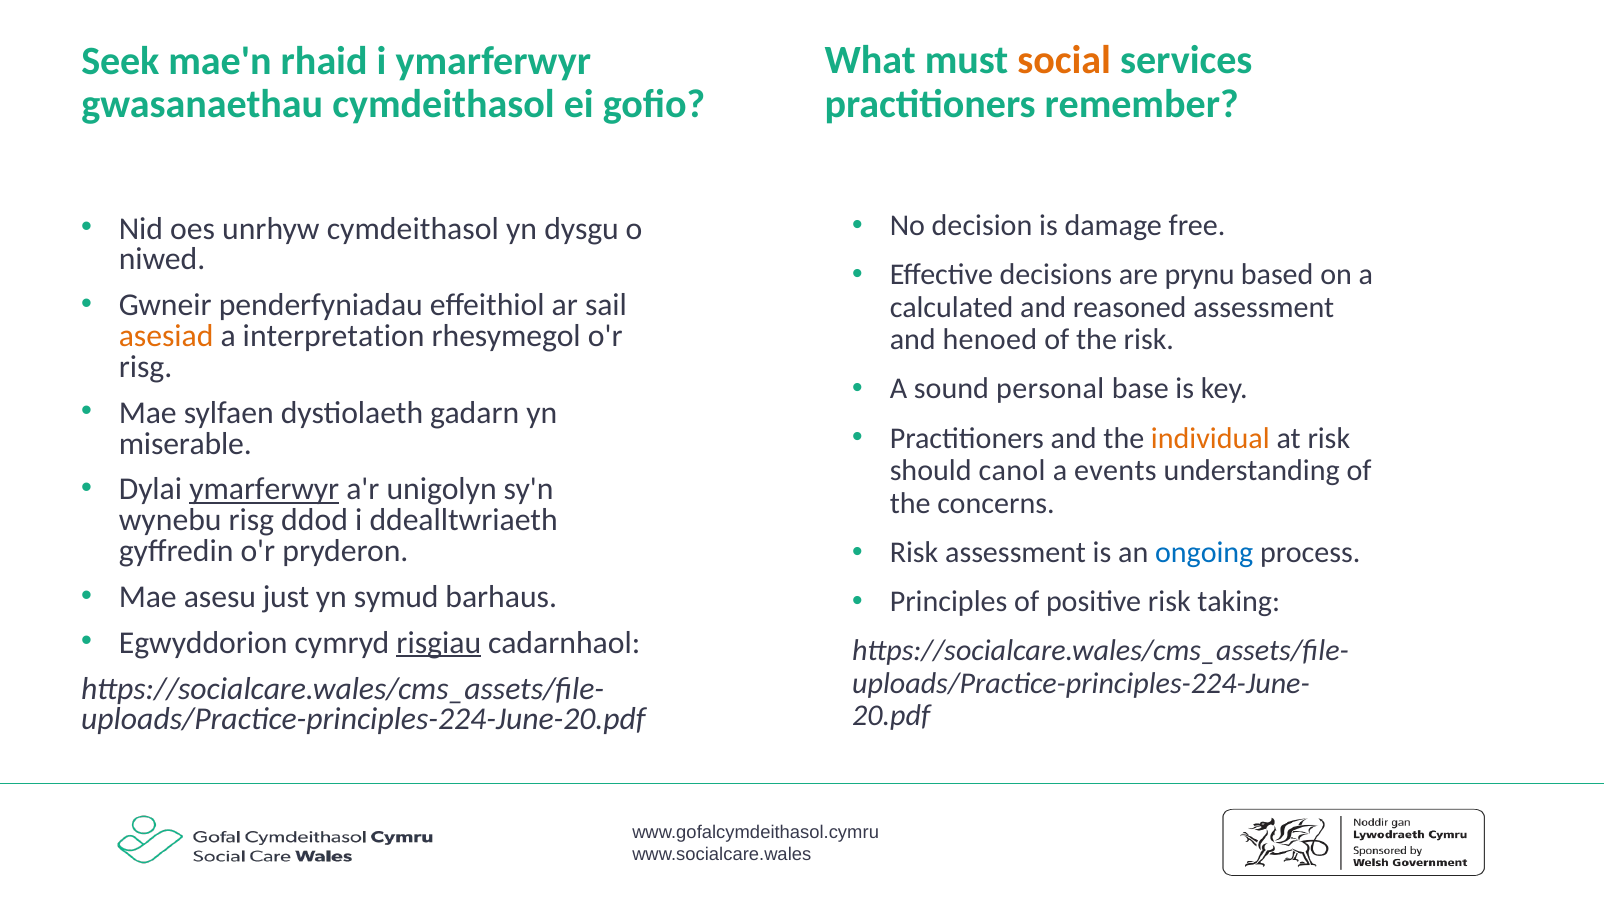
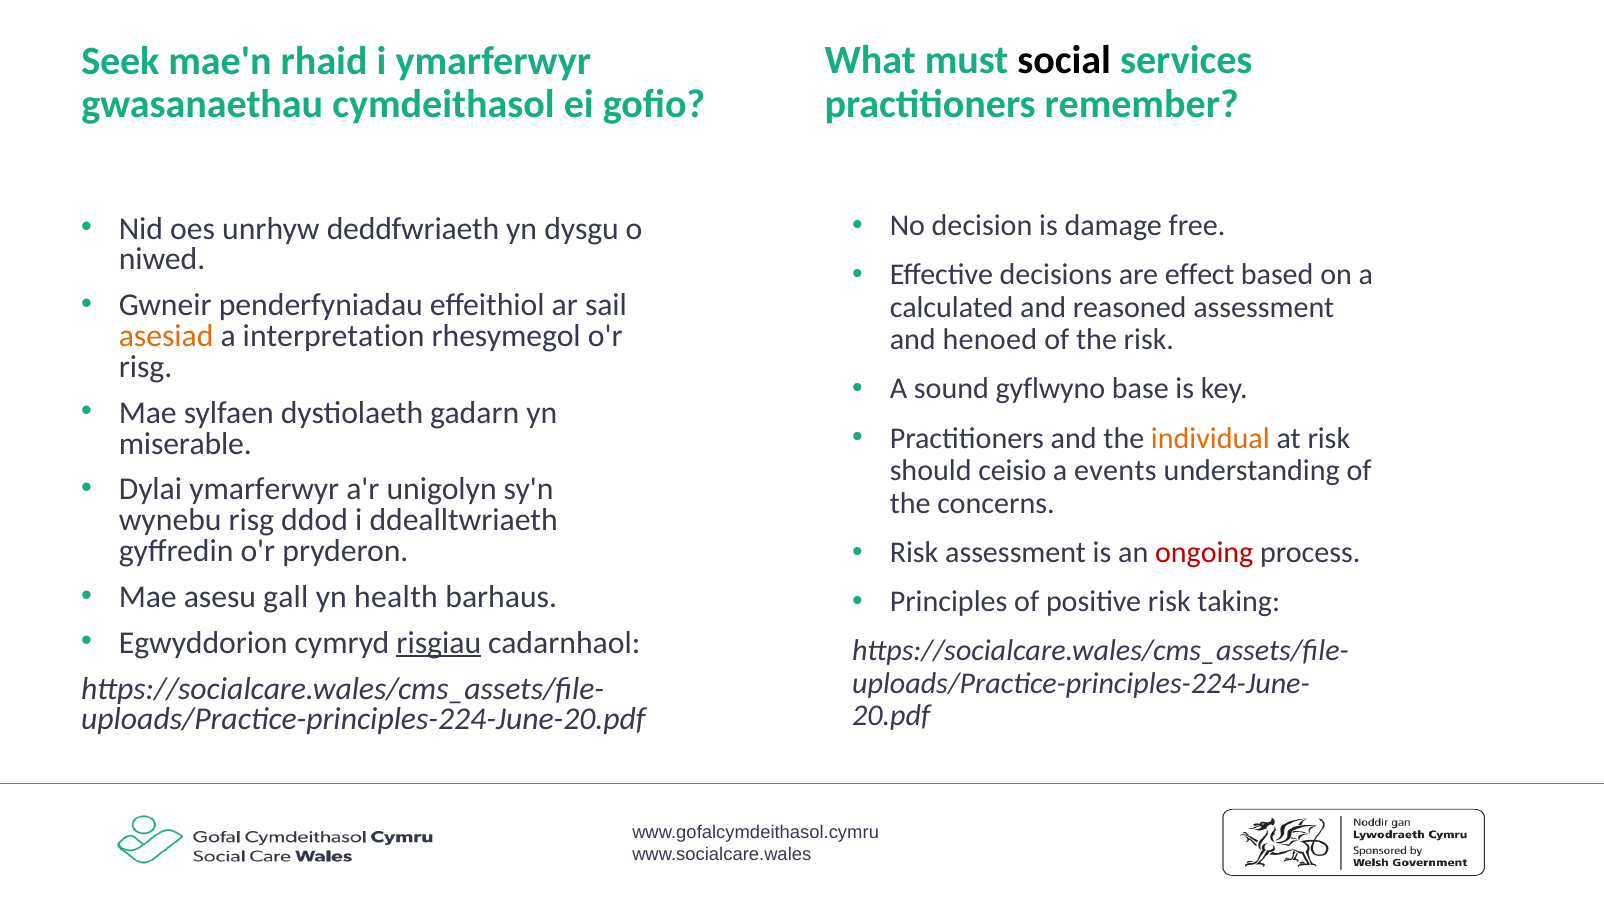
social colour: orange -> black (1064, 61)
unrhyw cymdeithasol: cymdeithasol -> deddfwriaeth (413, 229)
prynu: prynu -> effect (1200, 275)
personal: personal -> gyflwyno (1050, 389)
canol: canol -> ceisio (1012, 471)
ymarferwyr underline: present -> none (264, 490)
ongoing colour: blue -> red (1204, 552)
just: just -> gall (286, 597)
symud: symud -> health (396, 597)
